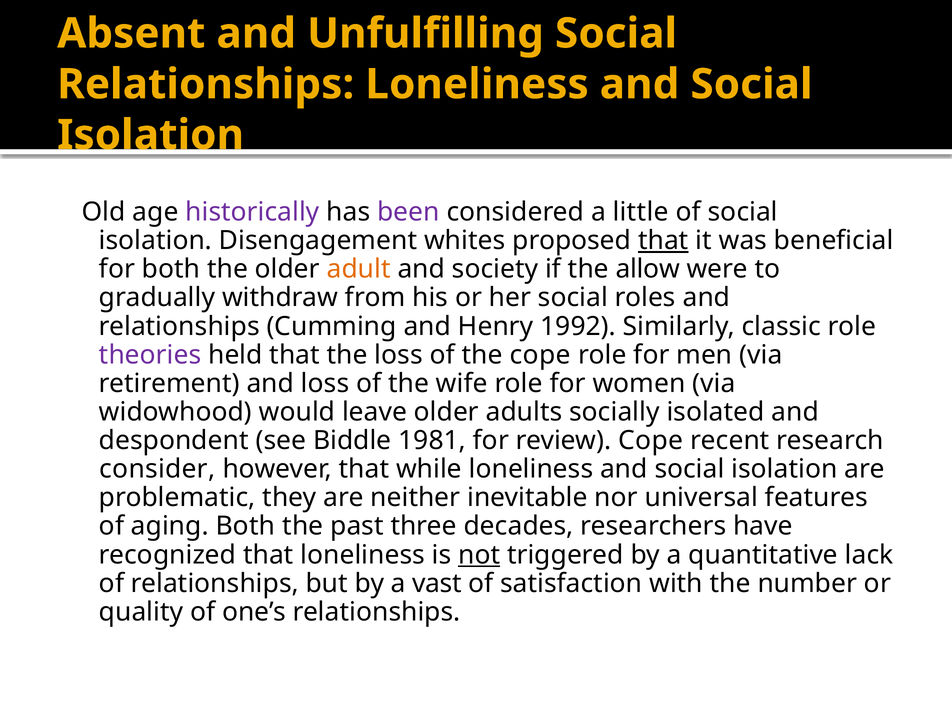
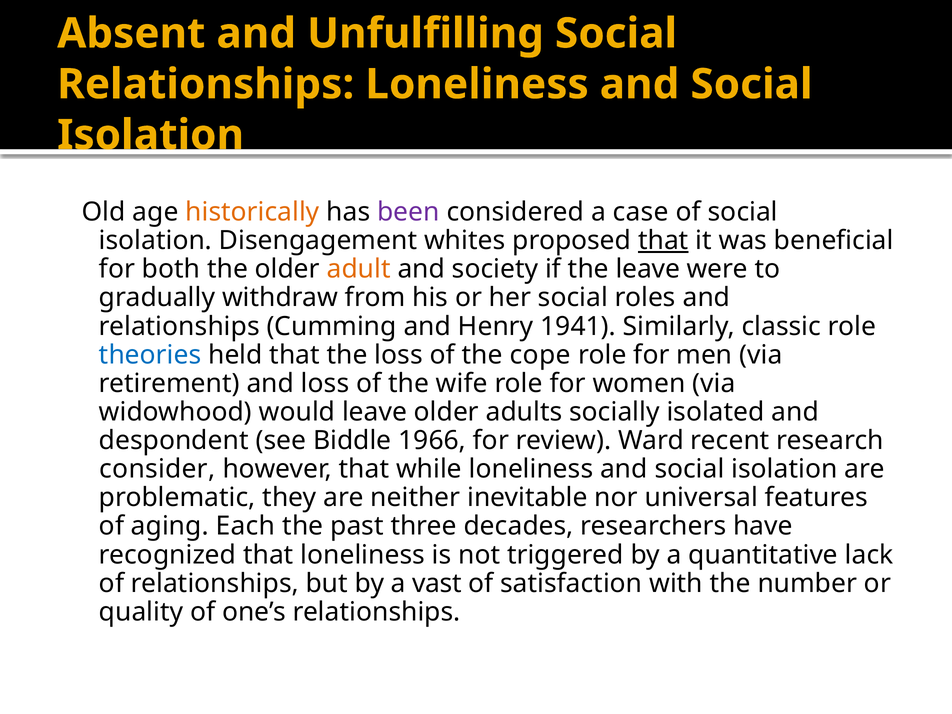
historically colour: purple -> orange (252, 212)
little: little -> case (641, 212)
the allow: allow -> leave (648, 269)
1992: 1992 -> 1941 (578, 326)
theories colour: purple -> blue (150, 355)
1981: 1981 -> 1966 (432, 441)
review Cope: Cope -> Ward (651, 441)
aging Both: Both -> Each (245, 526)
not underline: present -> none (479, 555)
